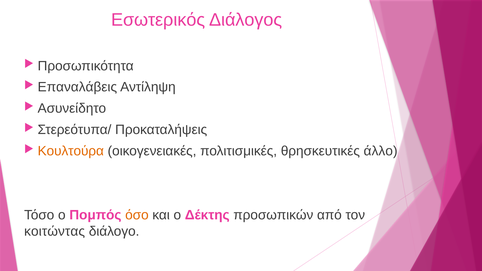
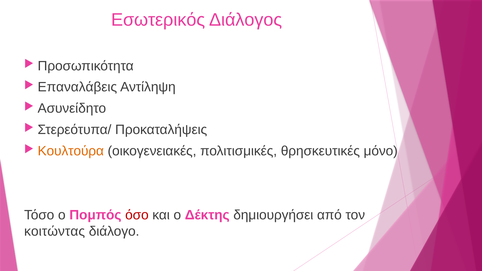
άλλο: άλλο -> μόνο (381, 151)
όσο colour: orange -> red (137, 215)
προσωπικών: προσωπικών -> δημιουργήσει (273, 215)
